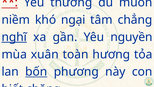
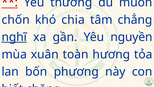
niềm: niềm -> chốn (16, 20)
ngại: ngại -> chia (73, 20)
bốn underline: present -> none (36, 71)
